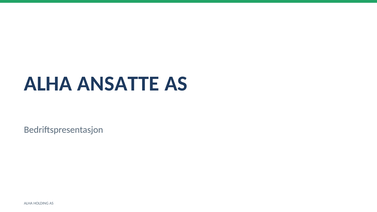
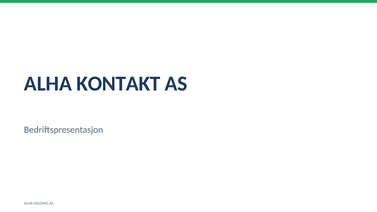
ANSATTE: ANSATTE -> KONTAKT (118, 84)
